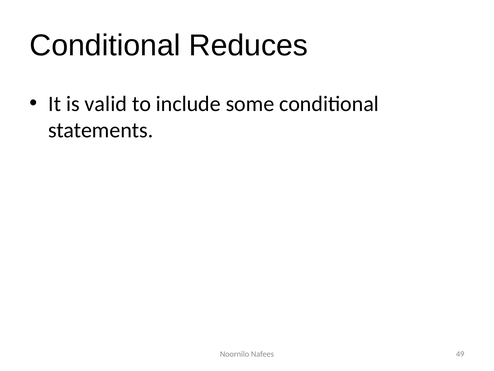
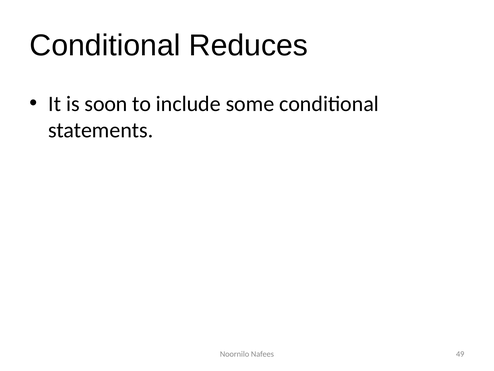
valid: valid -> soon (106, 104)
